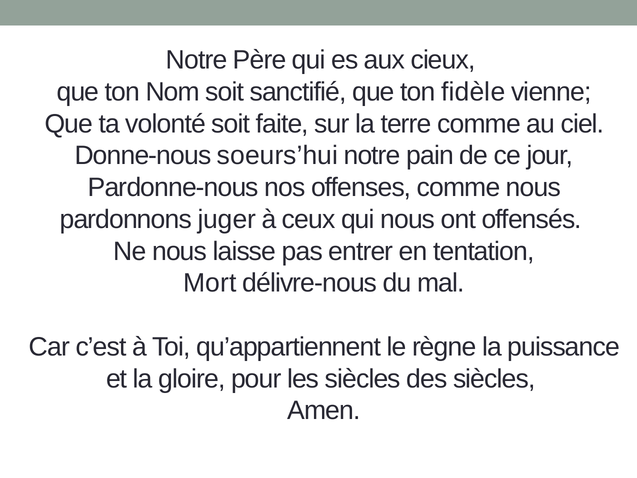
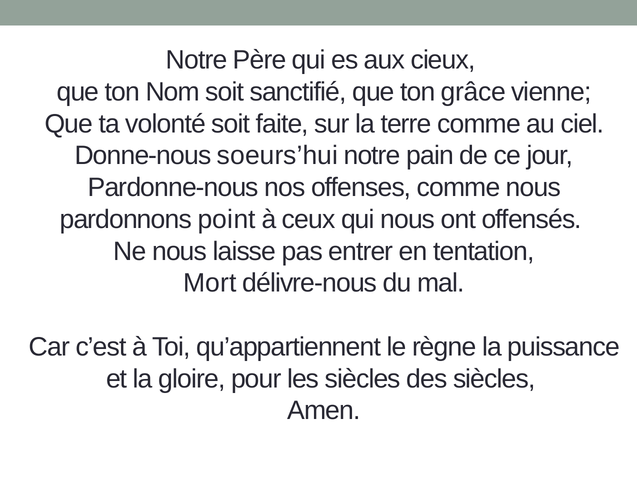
fidèle: fidèle -> grâce (473, 92)
juger: juger -> point (227, 219)
